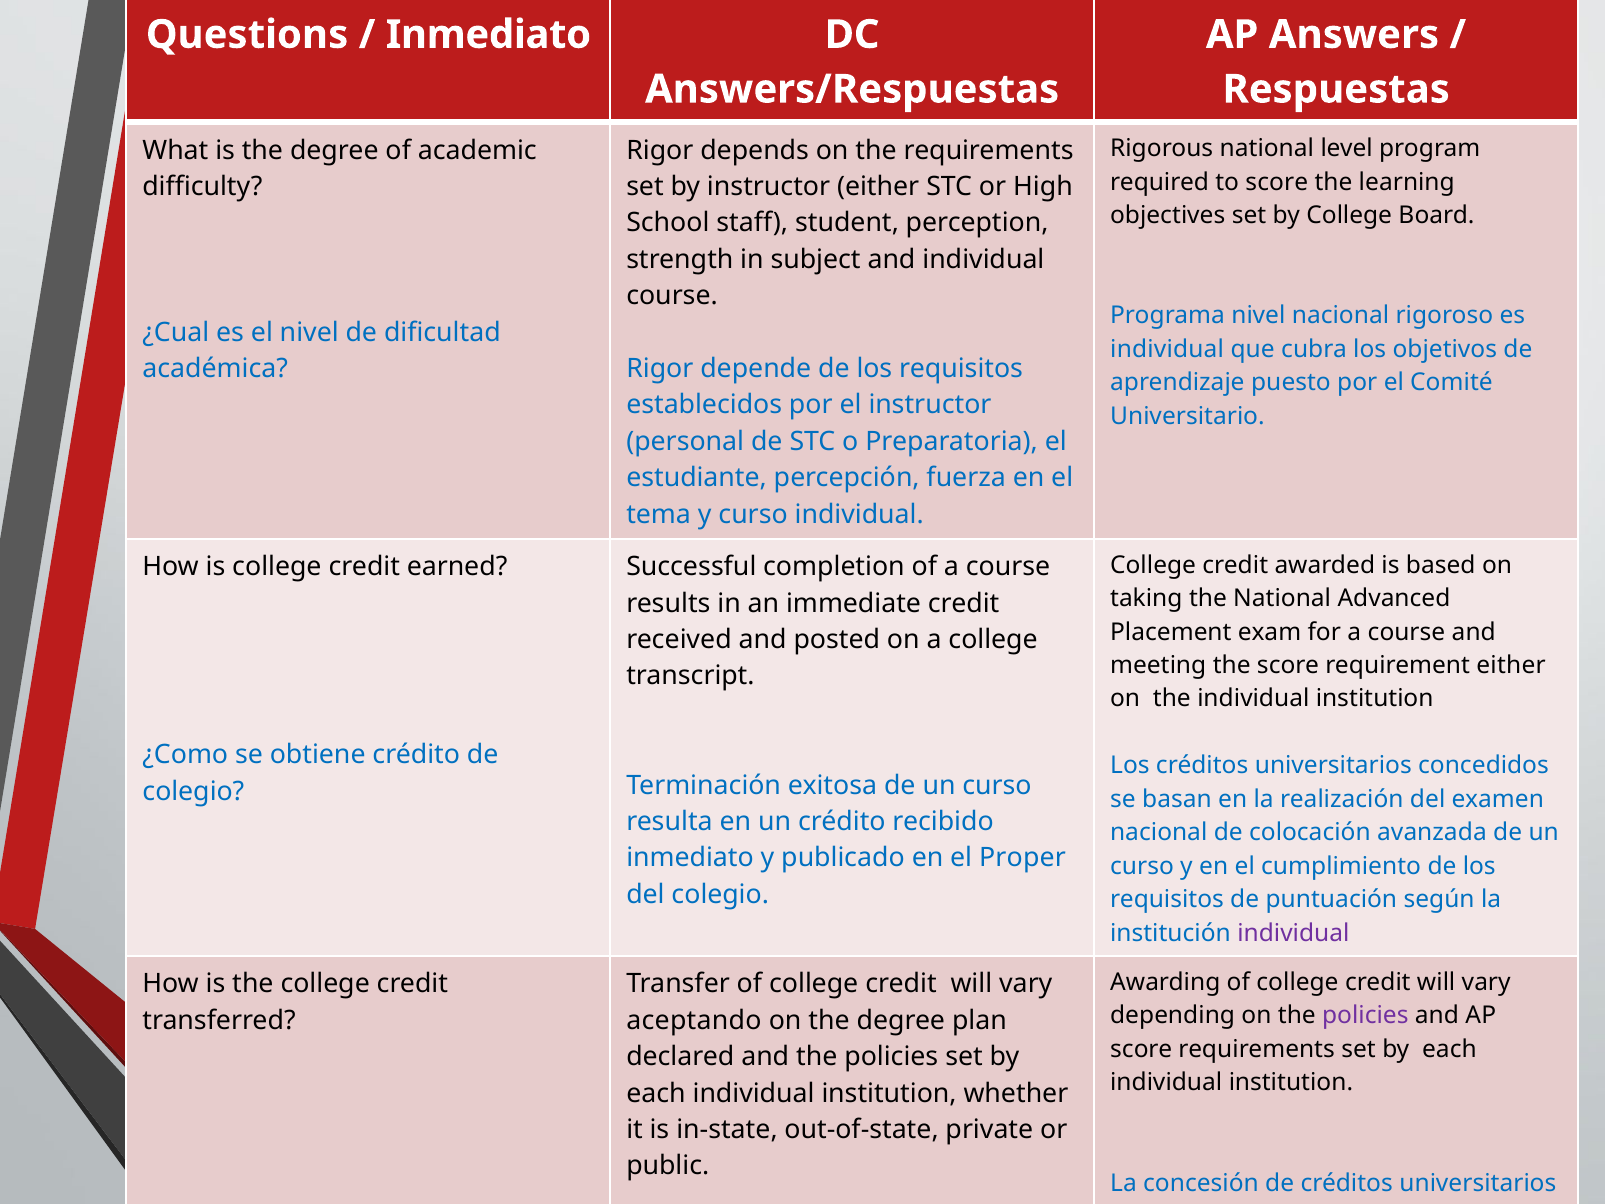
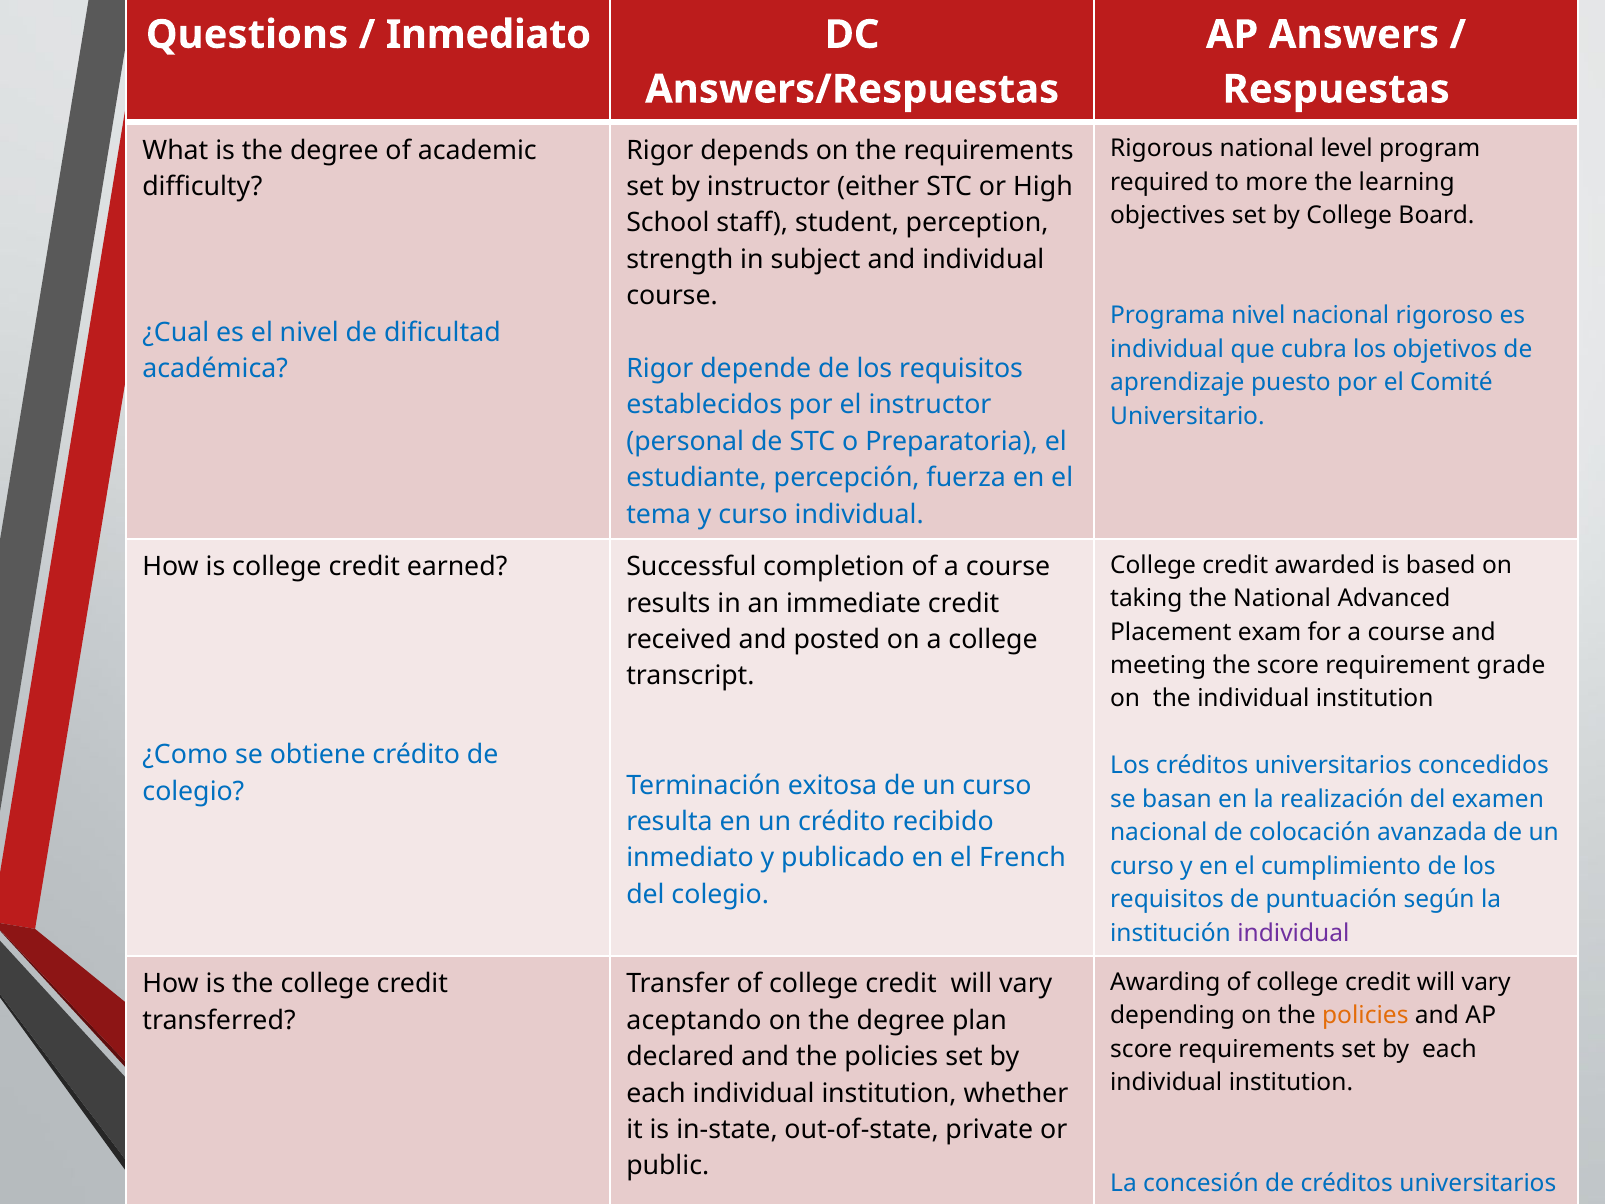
to score: score -> more (1277, 182)
requirement either: either -> grade (1511, 665)
Proper: Proper -> French (1023, 858)
policies colour: purple -> orange (1365, 1016)
